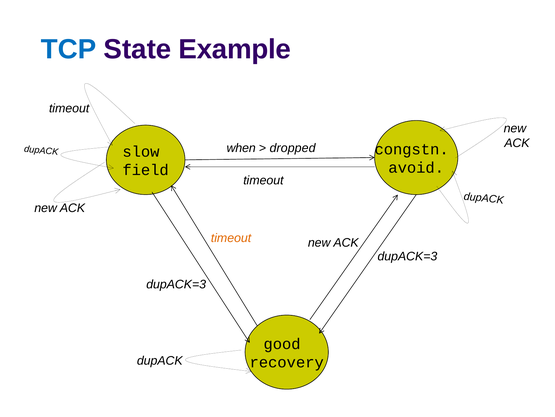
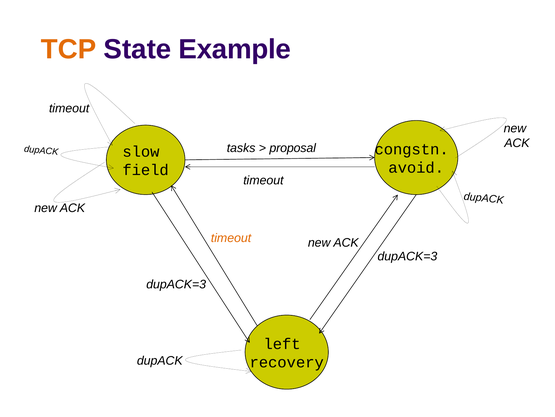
TCP colour: blue -> orange (69, 49)
when: when -> tasks (241, 148)
dropped: dropped -> proposal (293, 148)
good: good -> left (282, 343)
